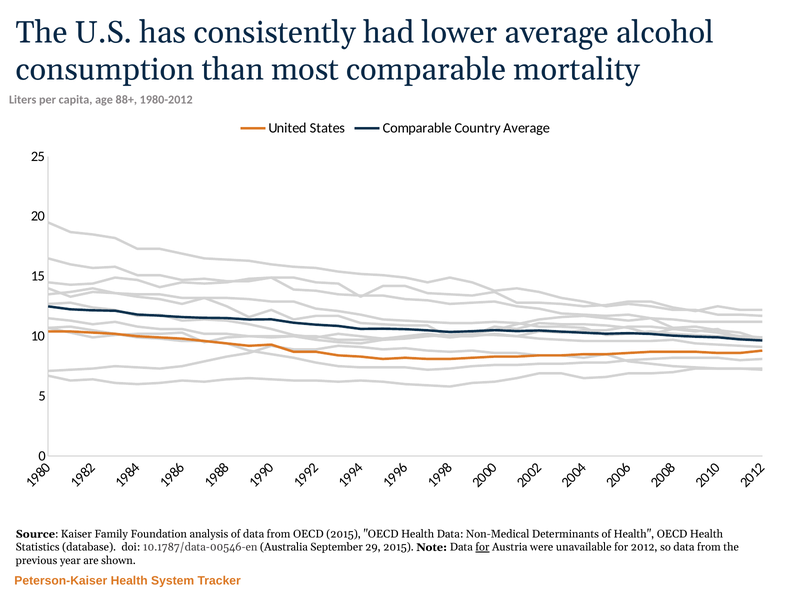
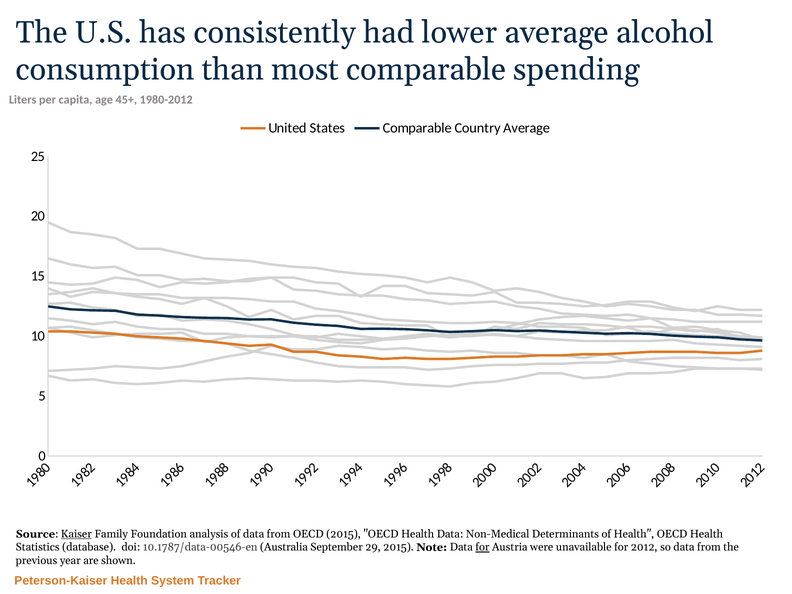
mortality: mortality -> spending (577, 70)
88+: 88+ -> 45+ (126, 100)
Kaiser underline: none -> present (76, 534)
